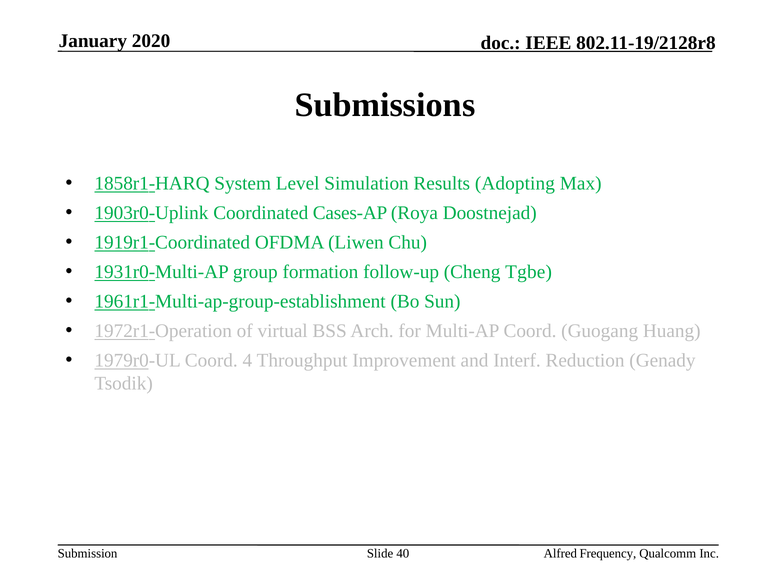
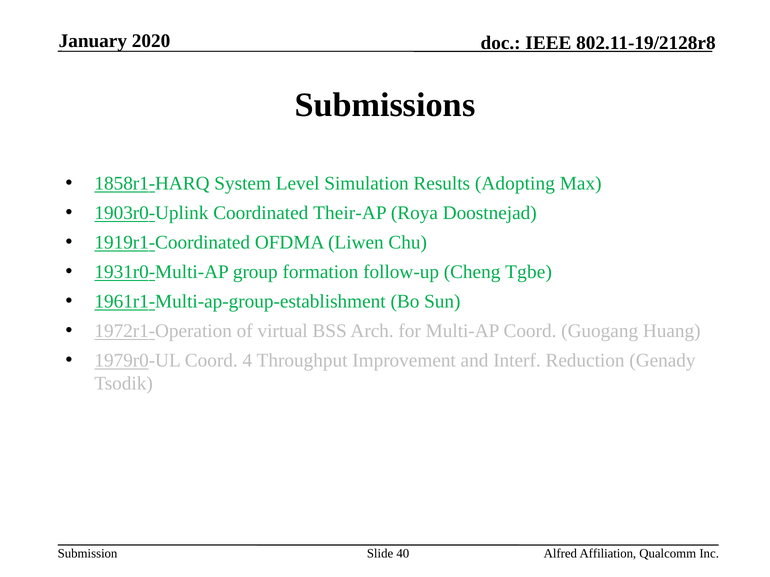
Cases-AP: Cases-AP -> Their-AP (350, 213)
Frequency: Frequency -> Affiliation (608, 554)
